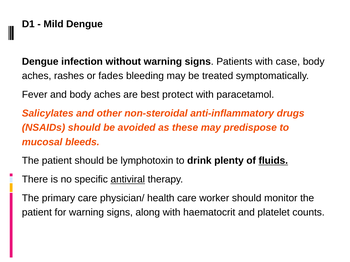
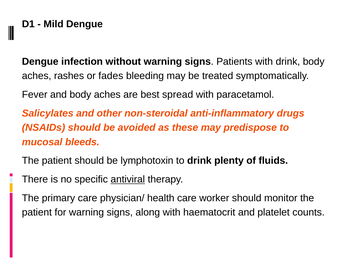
with case: case -> drink (288, 62)
protect: protect -> spread (178, 95)
fluids underline: present -> none (273, 161)
